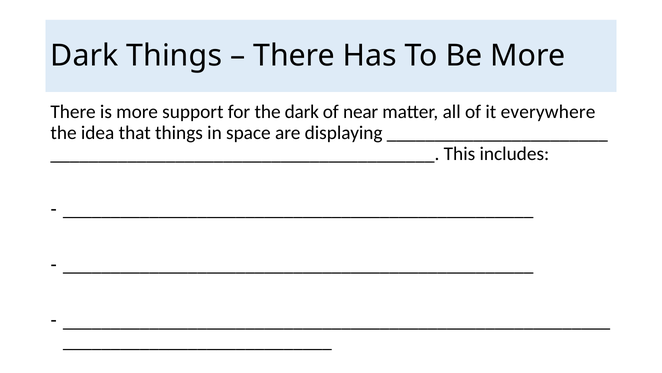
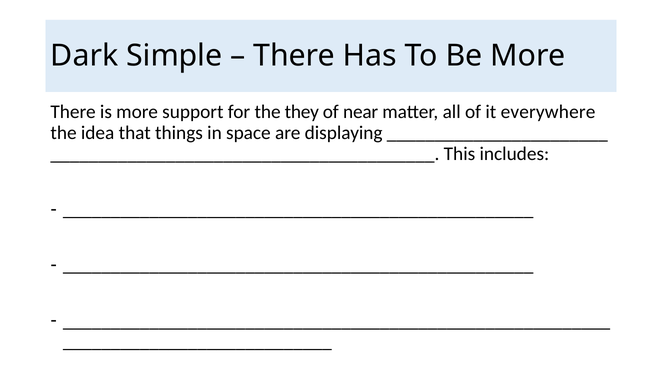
Dark Things: Things -> Simple (174, 56)
the dark: dark -> they (302, 112)
